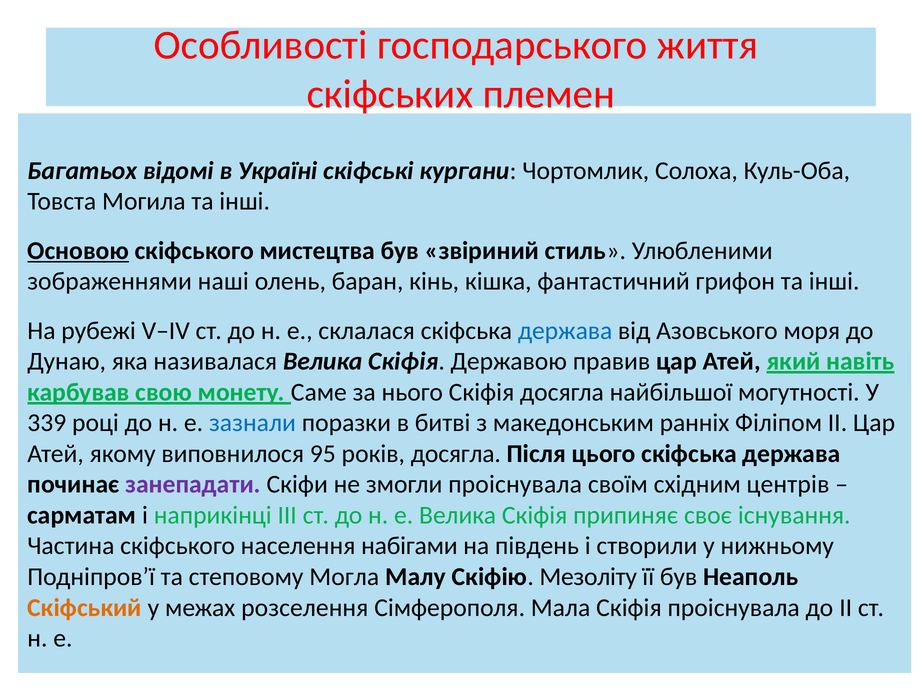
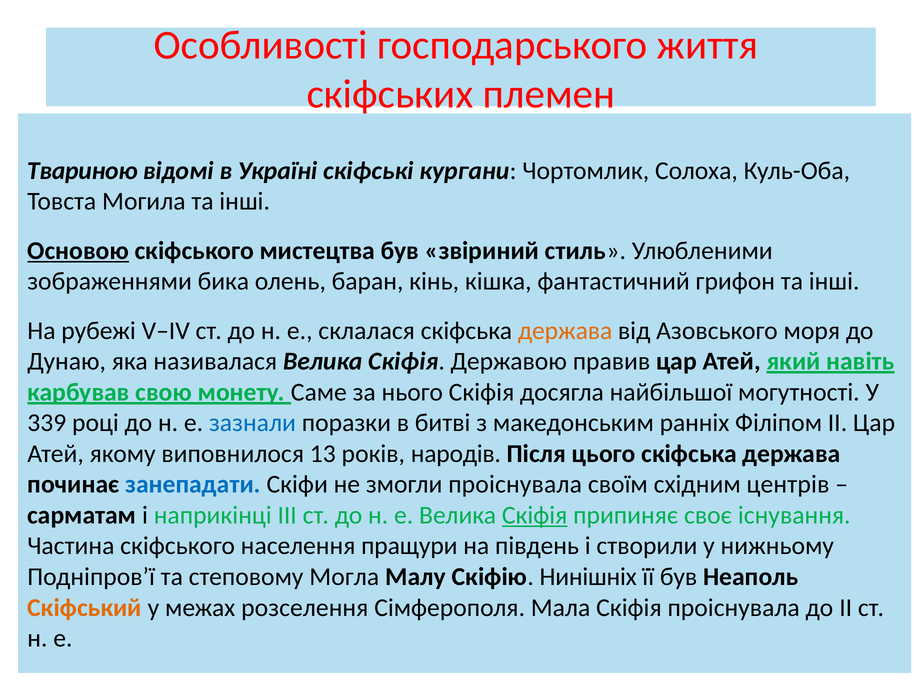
Багатьох: Багатьох -> Твариною (82, 171)
наші: наші -> бика (223, 281)
держава colour: blue -> orange (565, 330)
95: 95 -> 13 (323, 453)
років досягла: досягла -> народів (456, 453)
занепадати colour: purple -> blue (193, 484)
Скіфія underline: none -> present (535, 515)
набігами: набігами -> пращури (409, 546)
Мезоліту: Мезоліту -> Нинішніх (588, 576)
